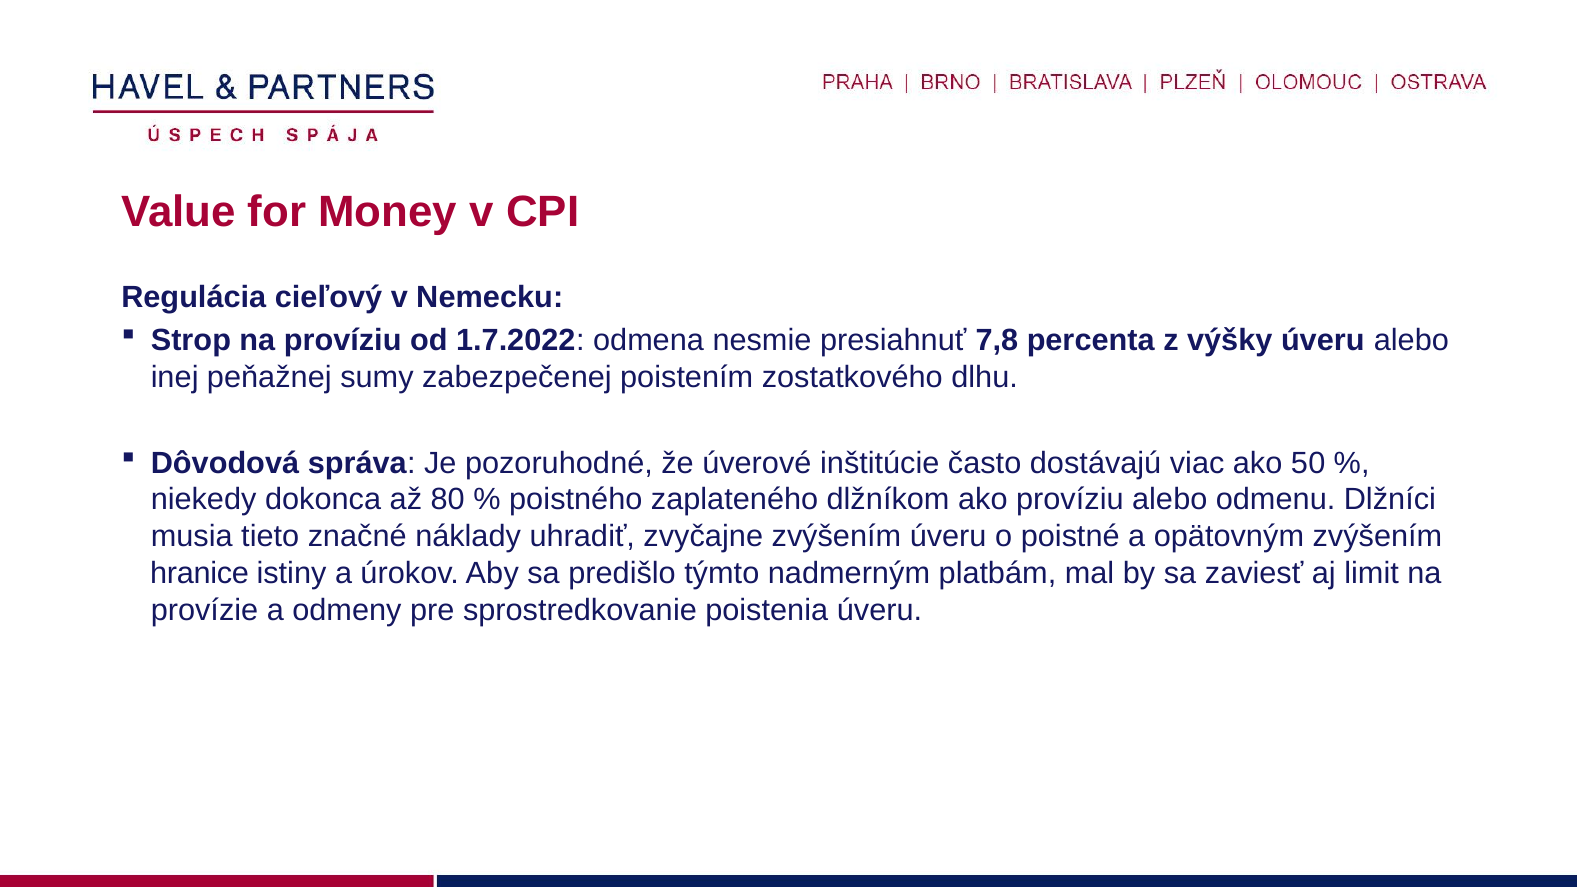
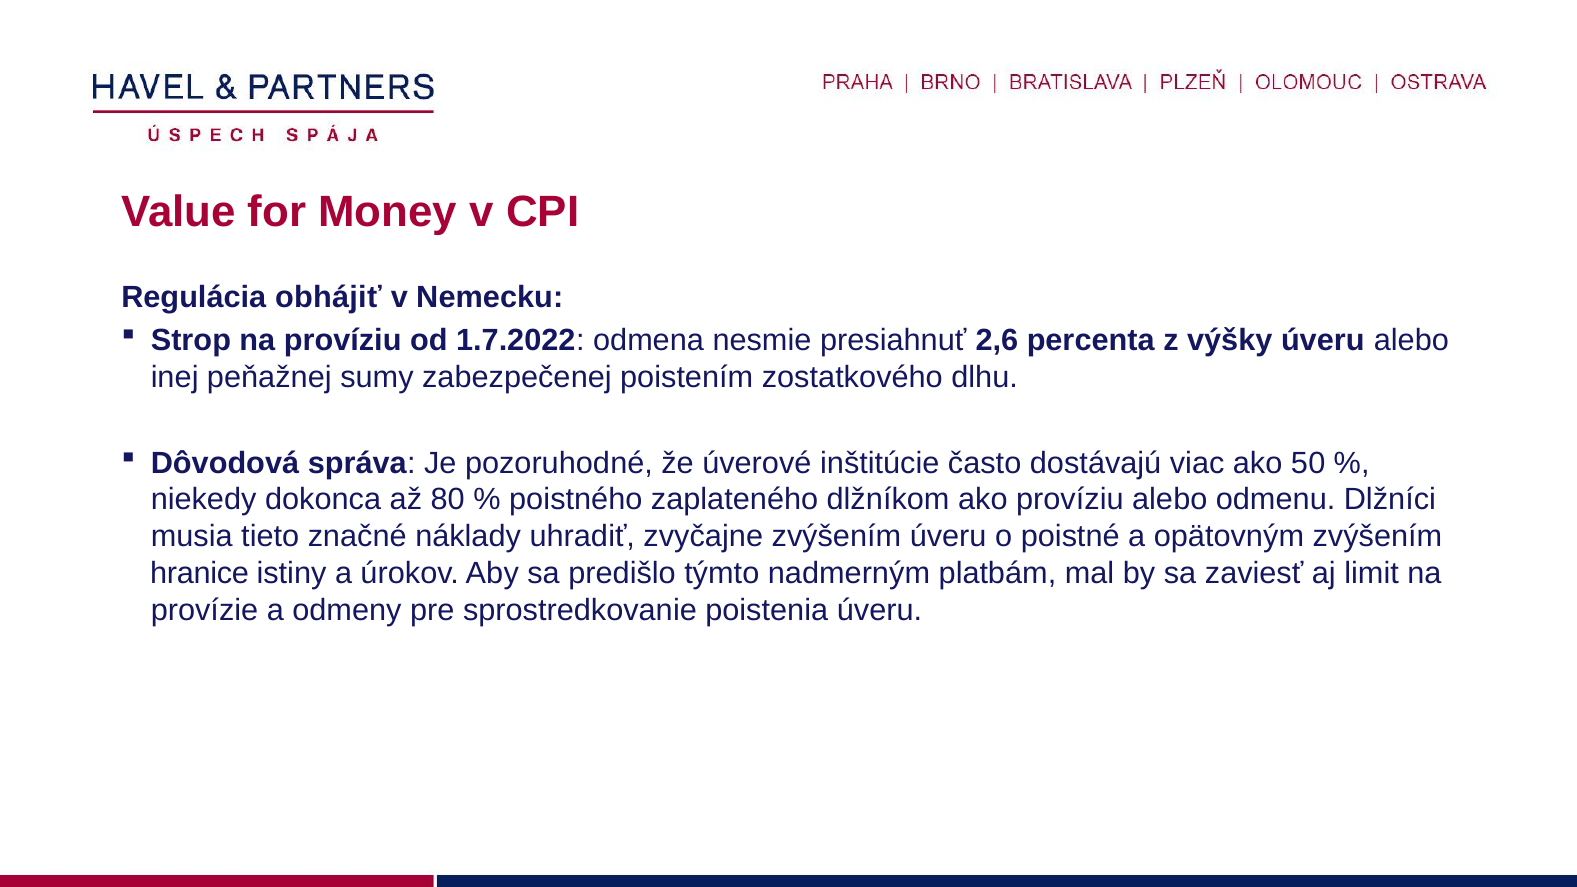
cieľový: cieľový -> obhájiť (328, 297)
7,8: 7,8 -> 2,6 (997, 340)
